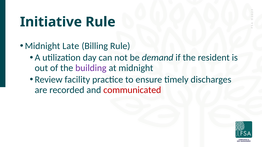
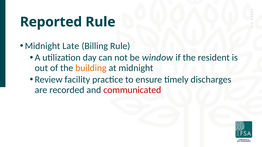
Initiative: Initiative -> Reported (51, 22)
demand: demand -> window (158, 58)
building colour: purple -> orange (91, 68)
